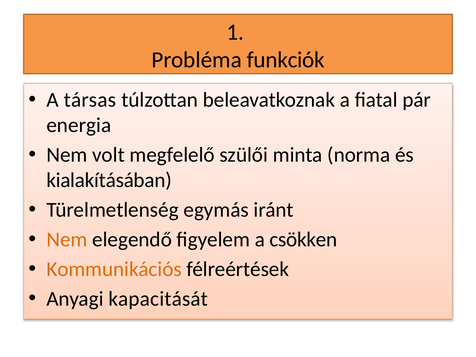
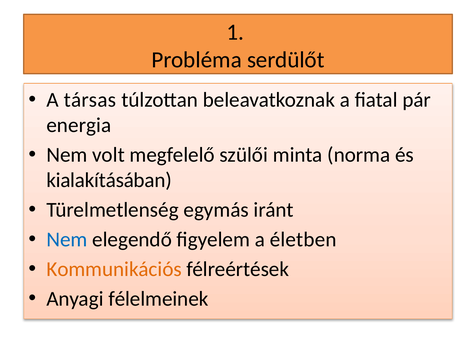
funkciók: funkciók -> serdülőt (286, 60)
Nem colour: orange -> blue (67, 240)
csökken: csökken -> életben (303, 240)
kapacitását: kapacitását -> félelmeinek (158, 299)
